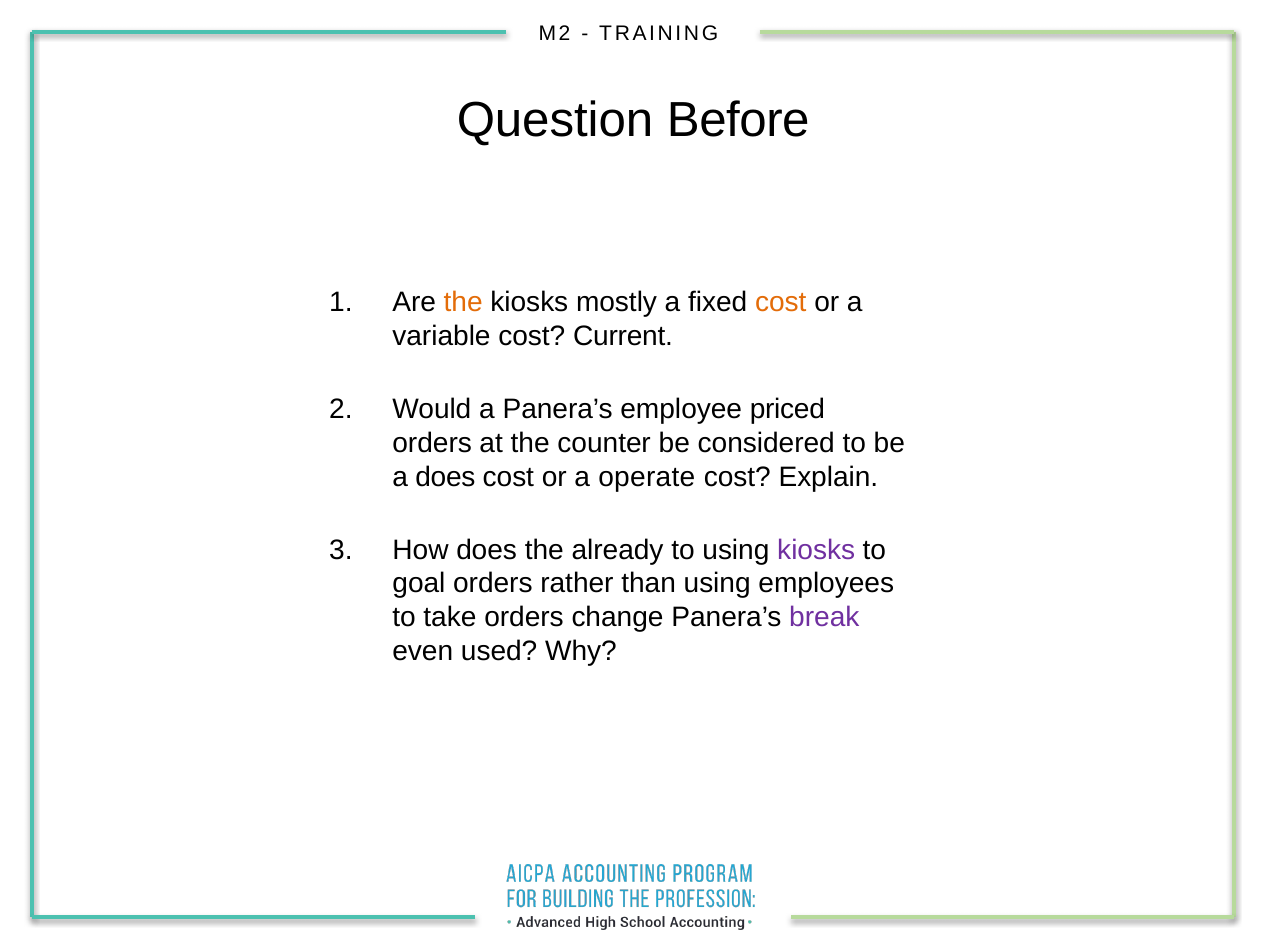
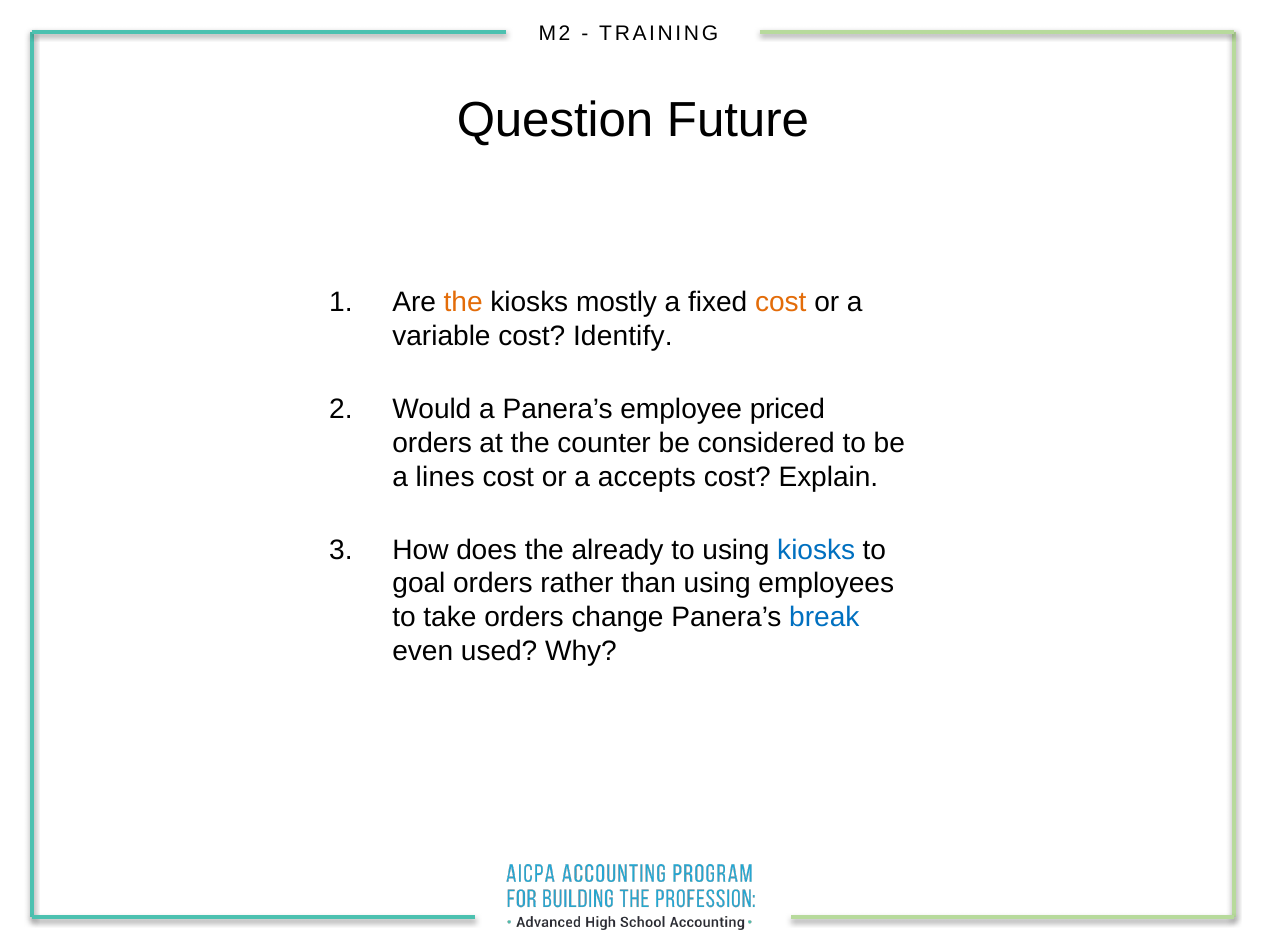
Before: Before -> Future (738, 121)
Current: Current -> Identify (623, 336)
a does: does -> lines (445, 477)
operate: operate -> accepts (647, 477)
kiosks colour: purple -> blue (816, 550)
break colour: purple -> blue (824, 618)
